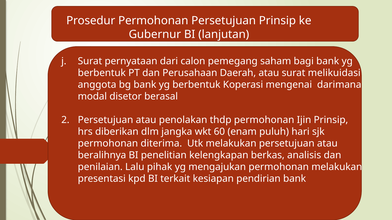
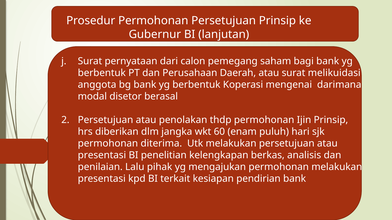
beralihnya: beralihnya -> presentasi (102, 155)
